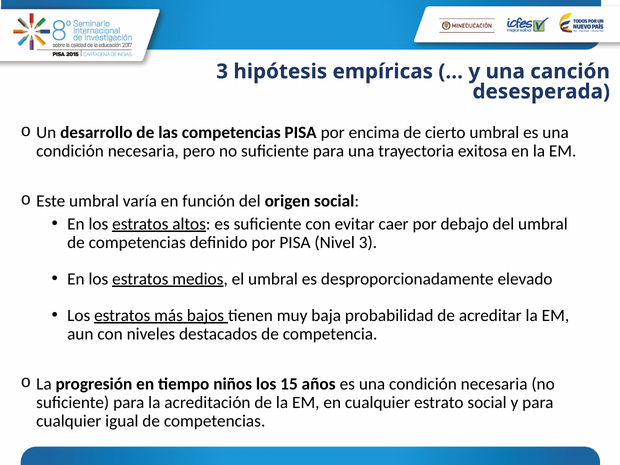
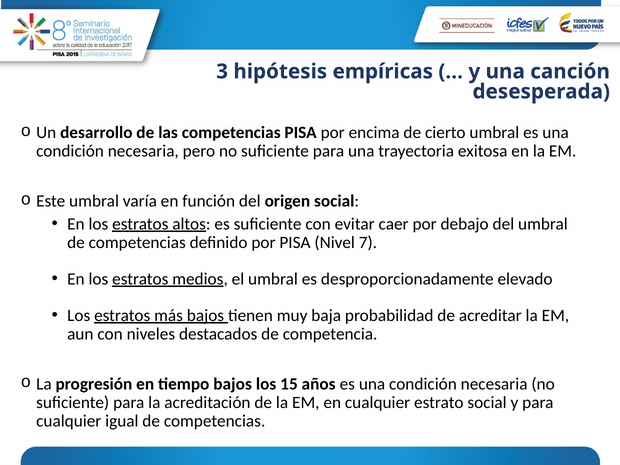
Nivel 3: 3 -> 7 (368, 242)
tiempo niños: niños -> bajos (233, 384)
